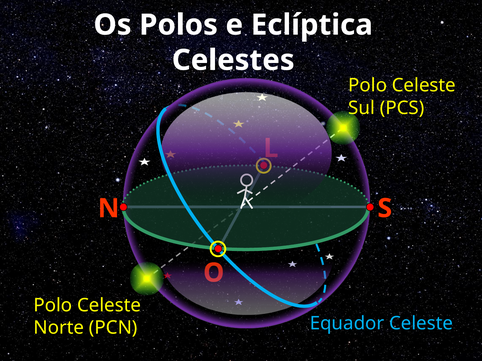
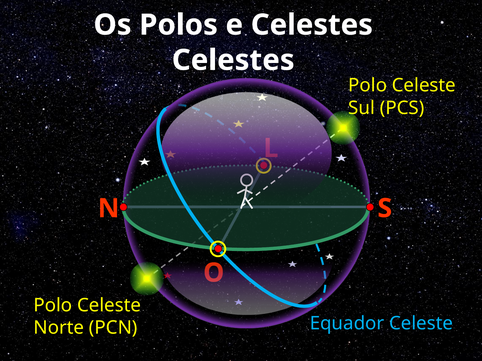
e Eclíptica: Eclíptica -> Celestes (312, 25)
